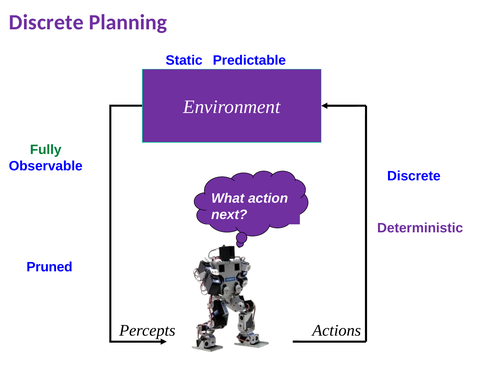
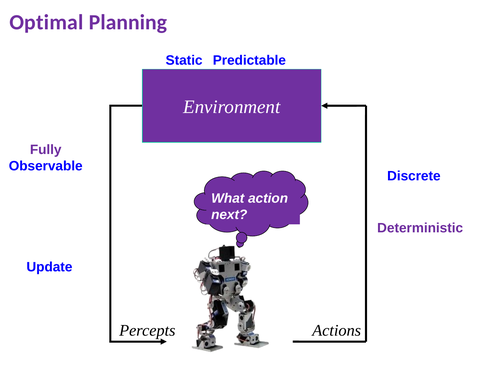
Discrete: Discrete -> Optimal (46, 22)
Fully colour: green -> purple (46, 150)
Pruned: Pruned -> Update (49, 267)
